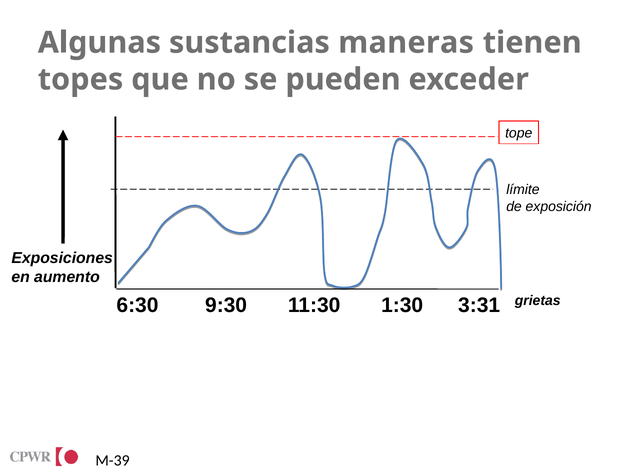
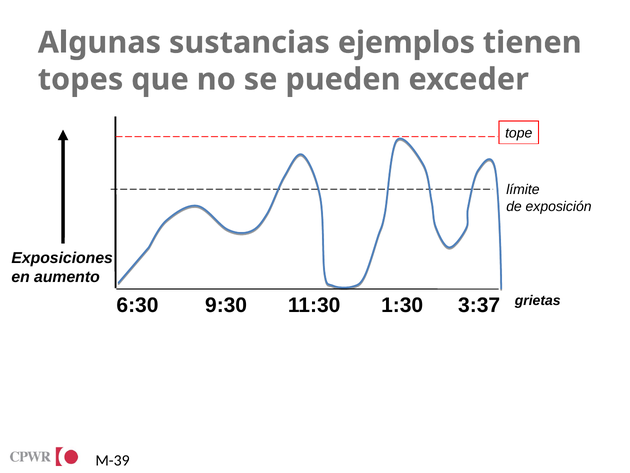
maneras: maneras -> ejemplos (406, 43)
3:31: 3:31 -> 3:37 (479, 305)
